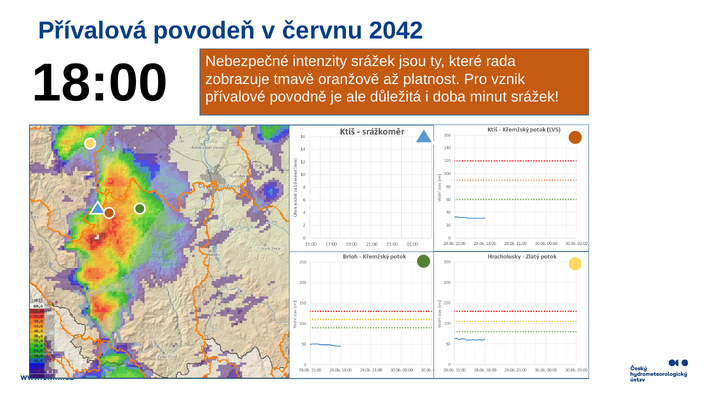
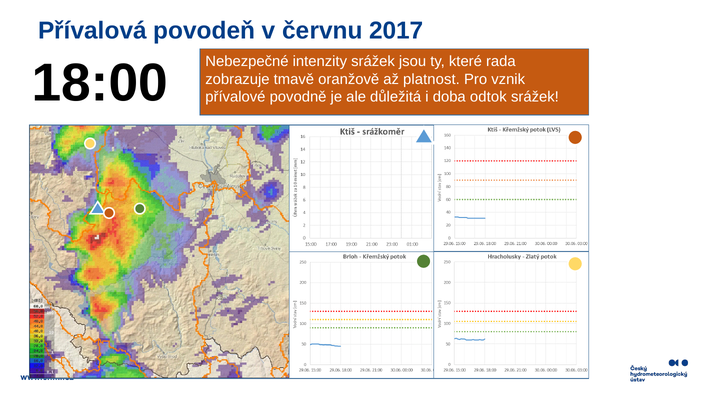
2042: 2042 -> 2017 (396, 31)
minut: minut -> odtok (488, 97)
